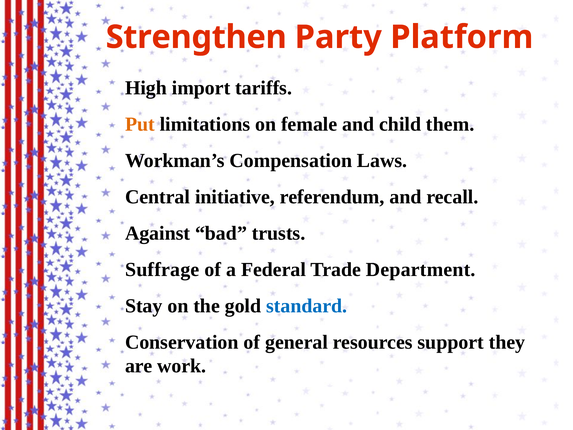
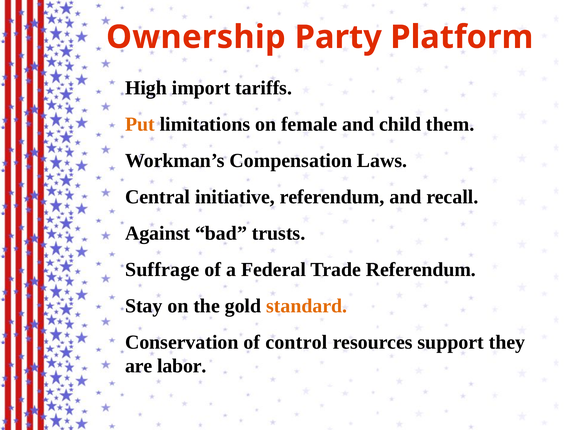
Strengthen: Strengthen -> Ownership (196, 37)
Trade Department: Department -> Referendum (421, 269)
standard colour: blue -> orange (307, 306)
general: general -> control (296, 342)
work: work -> labor (182, 366)
